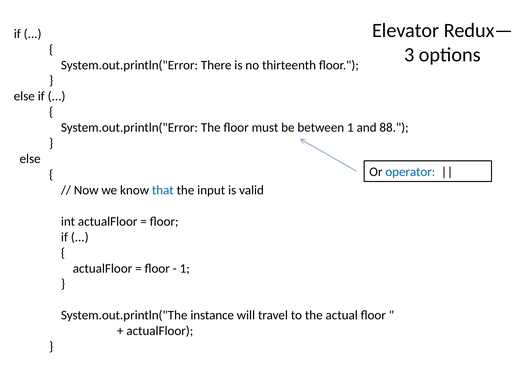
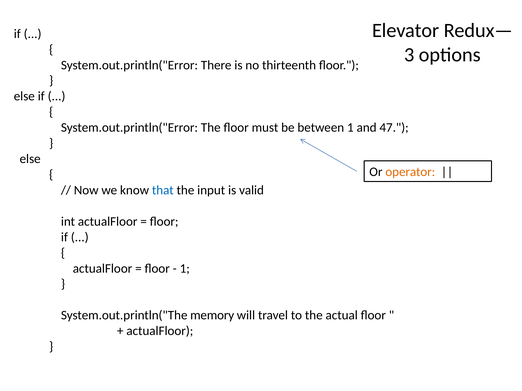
88: 88 -> 47 (394, 128)
operator colour: blue -> orange (410, 172)
instance: instance -> memory (212, 316)
